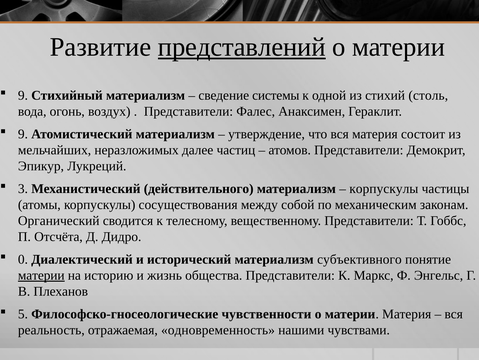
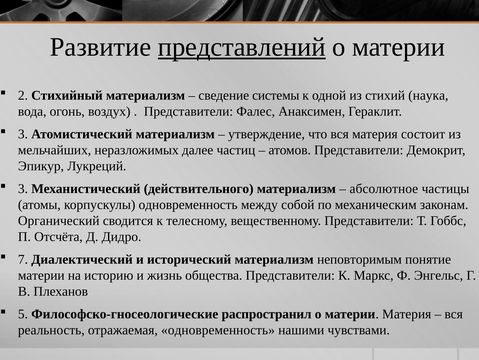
9: 9 -> 2 (23, 95)
столь: столь -> наука (428, 95)
9: 9 -> 3 (23, 134)
корпускулы: корпускулы -> абсолютное (384, 188)
корпускулы сосуществования: сосуществования -> одновременность (188, 204)
0: 0 -> 7 (23, 259)
субъективного: субъективного -> неповторимым (360, 259)
материи underline: present -> none (41, 275)
чувственности: чувственности -> распространил (267, 313)
